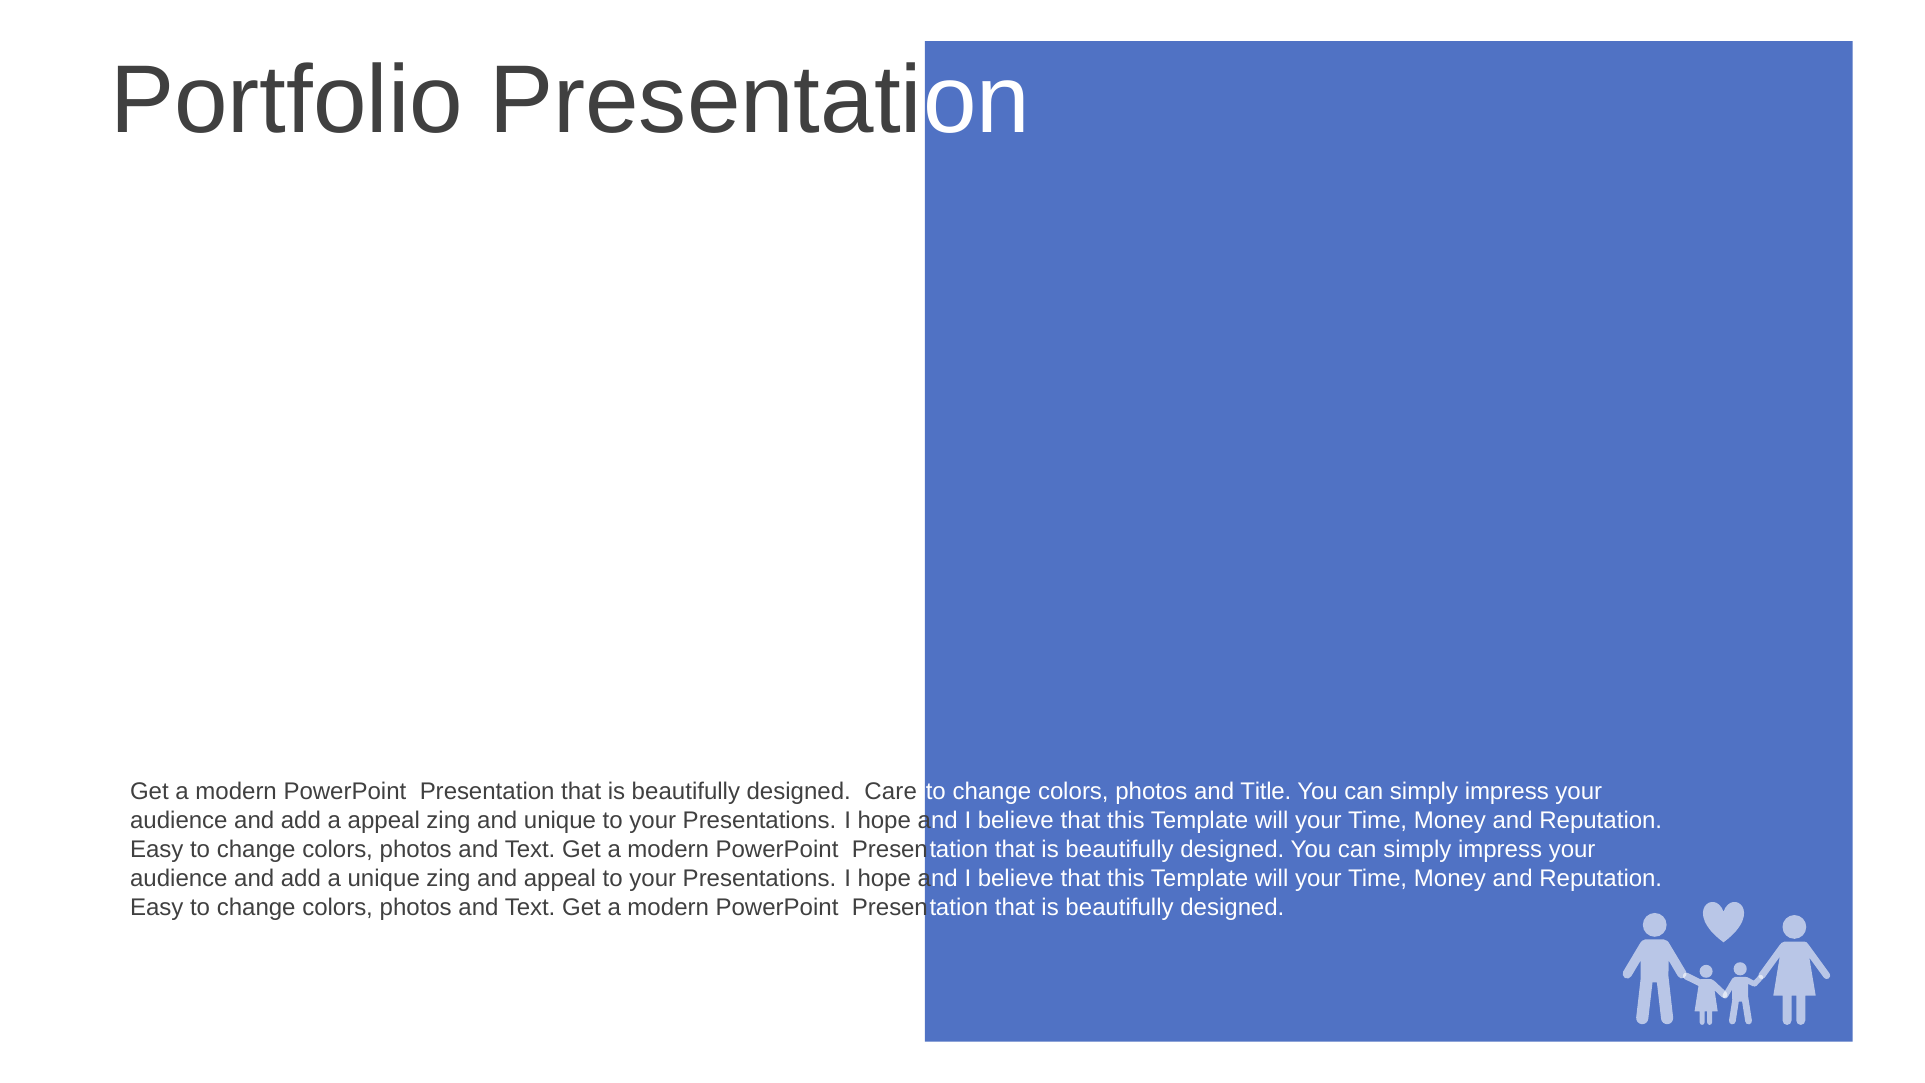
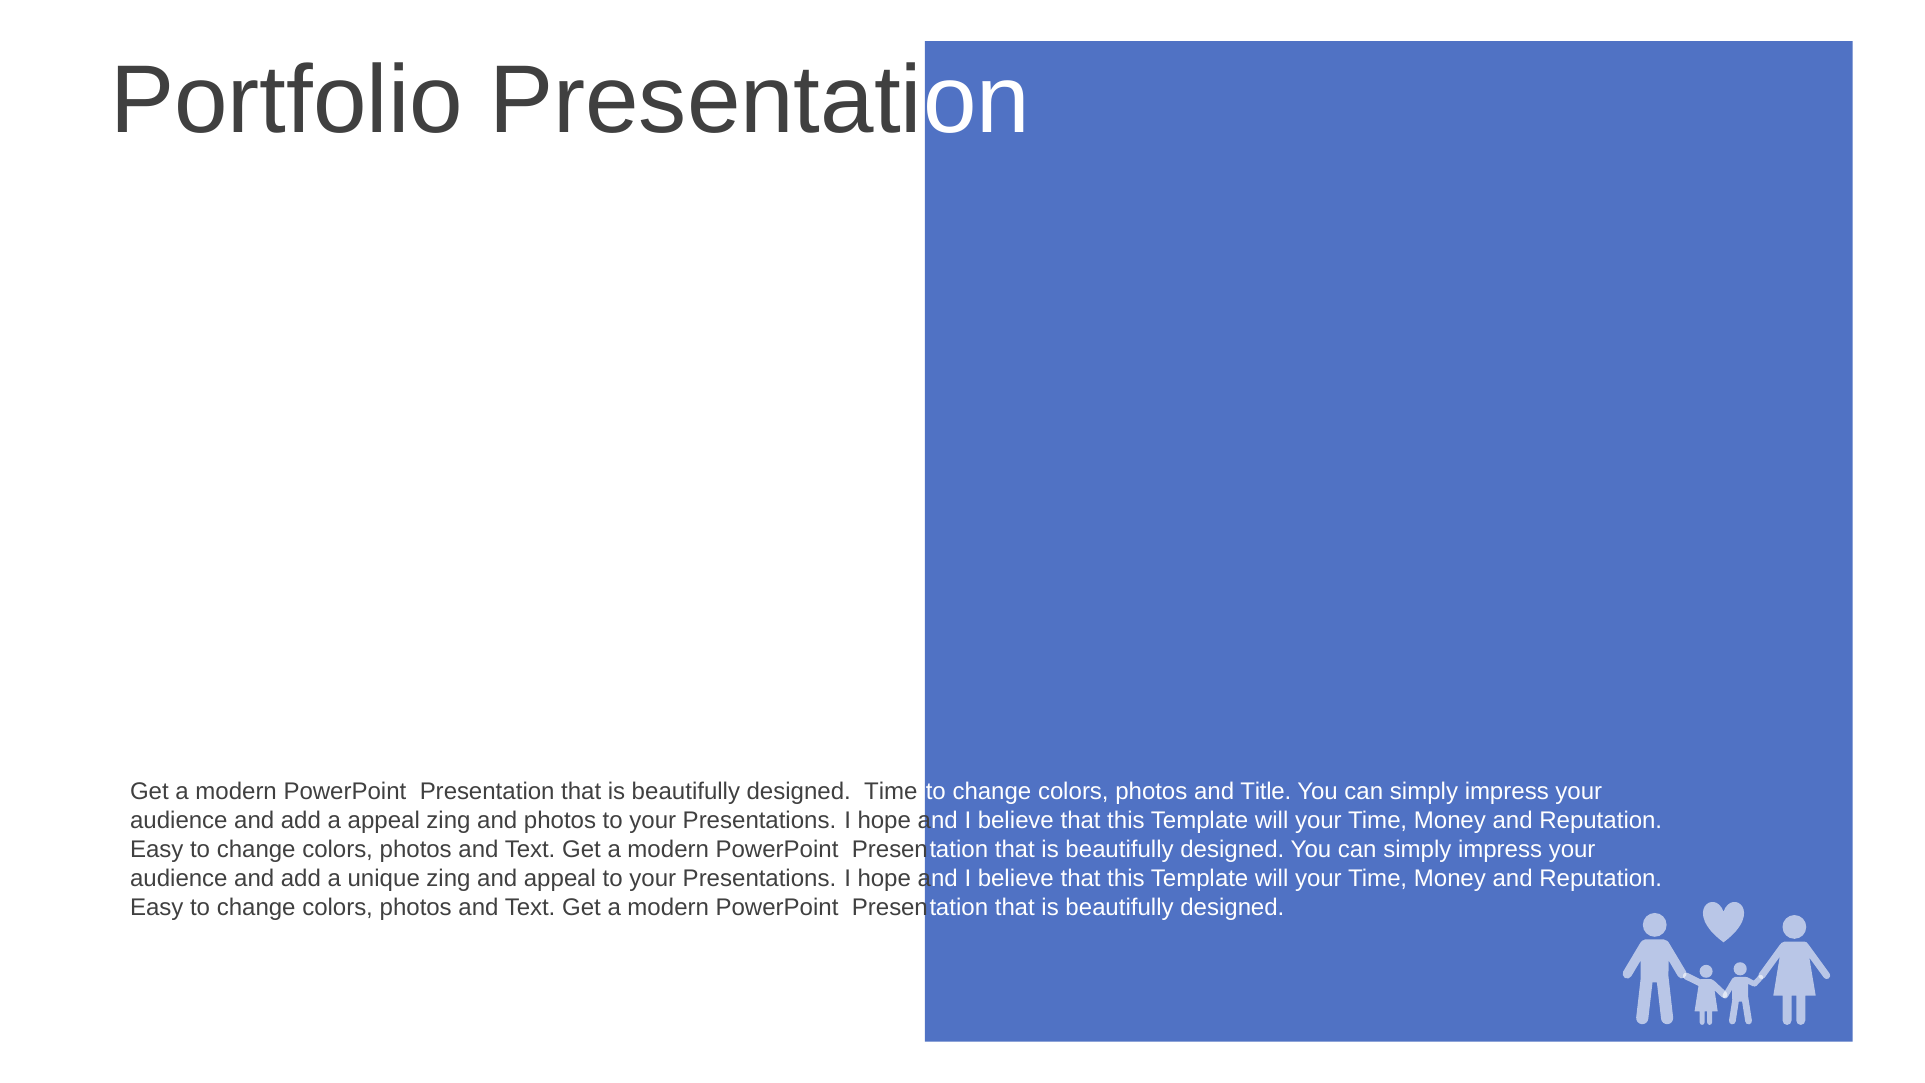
designed Care: Care -> Time (891, 792)
and unique: unique -> photos (560, 821)
